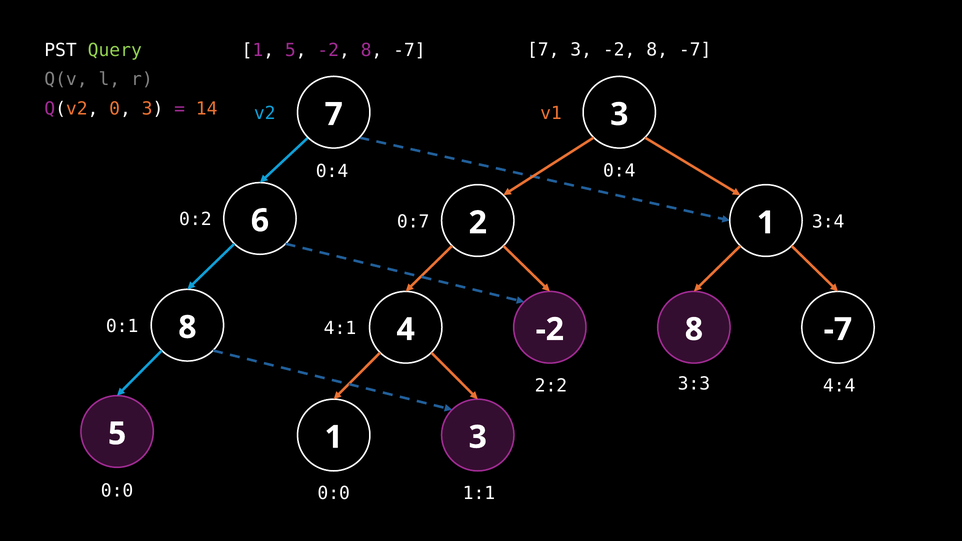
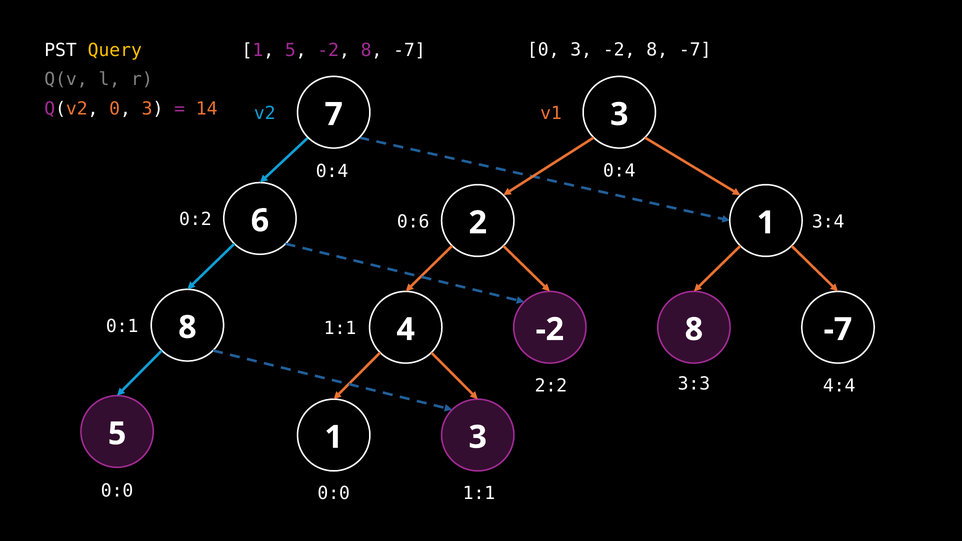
Query colour: light green -> yellow (115, 50)
-7 7: 7 -> 0 (543, 50)
0:7: 0:7 -> 0:6 (413, 222)
4:1: 4:1 -> 1:1 (340, 328)
